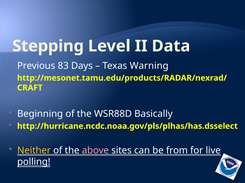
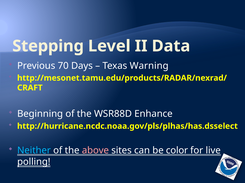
83: 83 -> 70 (63, 66)
Basically: Basically -> Enhance (153, 114)
Neither colour: yellow -> light blue (34, 151)
from: from -> color (177, 151)
